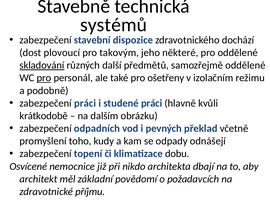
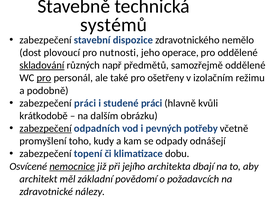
dochází: dochází -> nemělo (238, 40)
takovým: takovým -> nutnosti (119, 52)
některé: některé -> operace (180, 52)
další: další -> např (112, 65)
zabezpečení underline: none -> present (46, 128)
překlad: překlad -> potřeby (201, 128)
nemocnice underline: none -> present (72, 166)
nikdo: nikdo -> jejího (134, 166)
příjmu: příjmu -> nálezy (90, 191)
